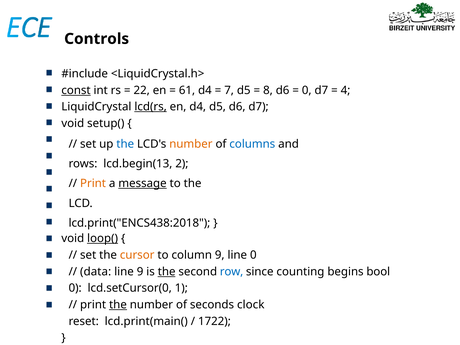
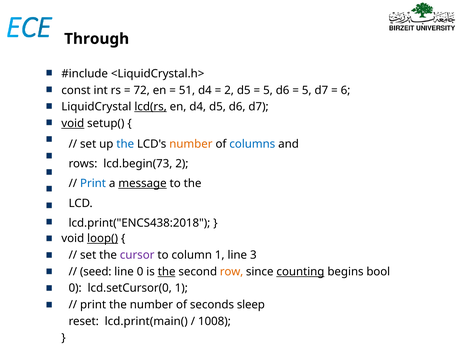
Controls: Controls -> Through (97, 39)
const underline: present -> none (76, 90)
22: 22 -> 72 (142, 90)
61: 61 -> 51 (187, 90)
7: 7 -> 2 (229, 90)
8: 8 -> 5 (268, 90)
0: 0 -> 5 (307, 90)
4: 4 -> 6 (346, 90)
void underline: none -> present (73, 123)
lcd.begin(13: lcd.begin(13 -> lcd.begin(73 (138, 164)
Print colour: orange -> blue (93, 184)
cursor colour: orange -> purple (137, 255)
column 9: 9 -> 1 (220, 255)
line 0: 0 -> 3 (253, 255)
data: data -> seed (96, 272)
line 9: 9 -> 0 (140, 272)
row colour: blue -> orange (232, 272)
counting underline: none -> present (300, 272)
the underline: present -> none (118, 305)
clock: clock -> sleep (251, 305)
1722: 1722 -> 1008 (214, 321)
